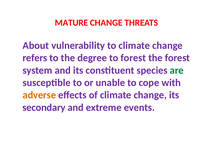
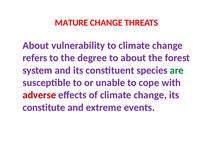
to forest: forest -> about (133, 58)
adverse colour: orange -> red (39, 95)
secondary: secondary -> constitute (44, 107)
